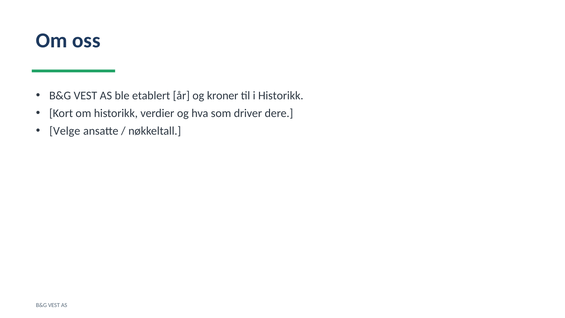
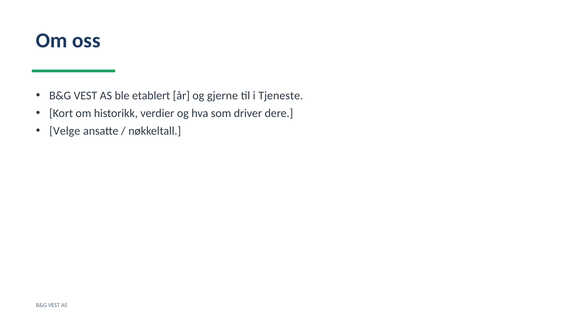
kroner: kroner -> gjerne (223, 96)
i Historikk: Historikk -> Tjeneste (281, 96)
